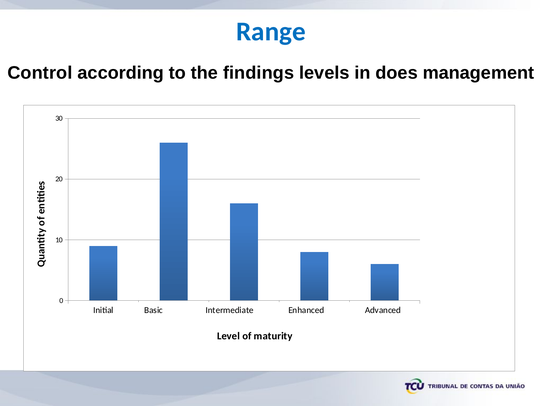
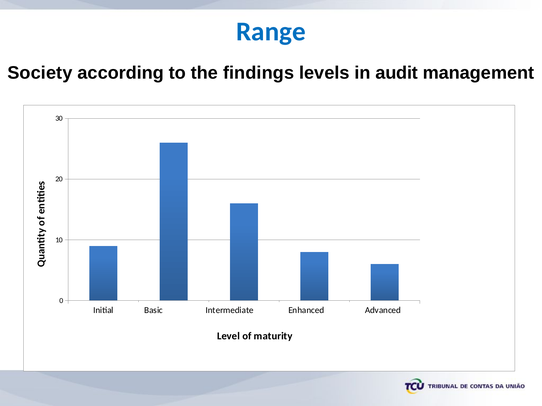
Control: Control -> Society (40, 73)
does: does -> audit (397, 73)
